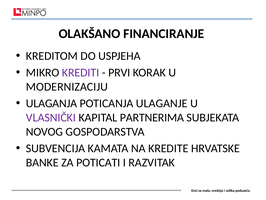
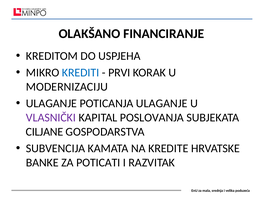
KREDITI colour: purple -> blue (81, 72)
ULAGANJA: ULAGANJA -> ULAGANJE (51, 103)
PARTNERIMA: PARTNERIMA -> POSLOVANJA (152, 117)
NOVOG: NOVOG -> CILJANE (44, 131)
